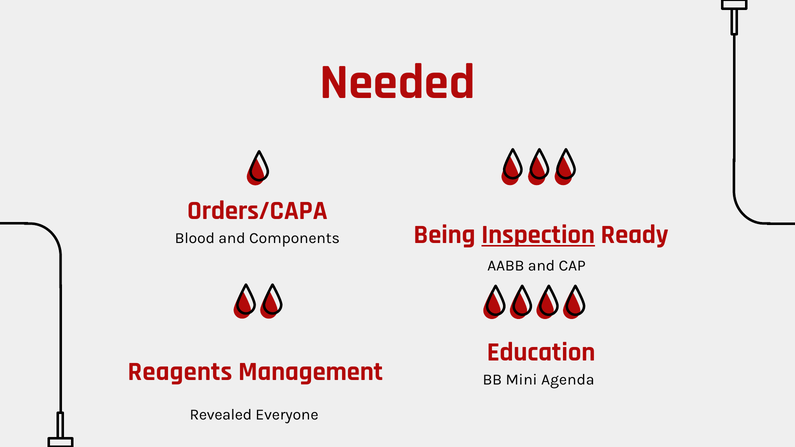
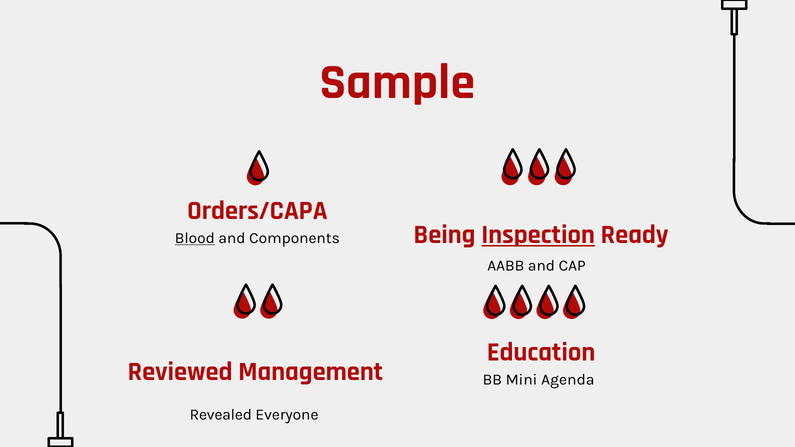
Needed: Needed -> Sample (397, 82)
Blood underline: none -> present (195, 238)
Reagents: Reagents -> Reviewed (180, 372)
